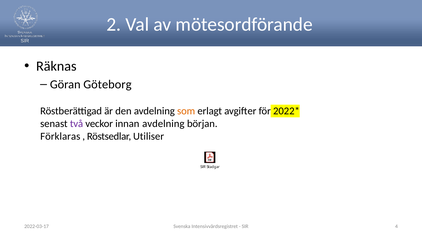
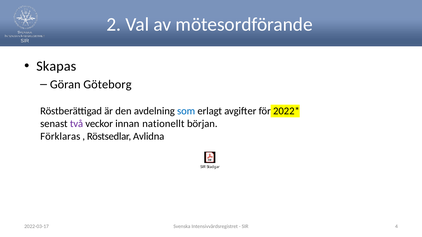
Räknas: Räknas -> Skapas (56, 66)
som colour: orange -> blue (186, 111)
innan avdelning: avdelning -> nationellt (163, 124)
Utiliser: Utiliser -> Avlidna (149, 137)
